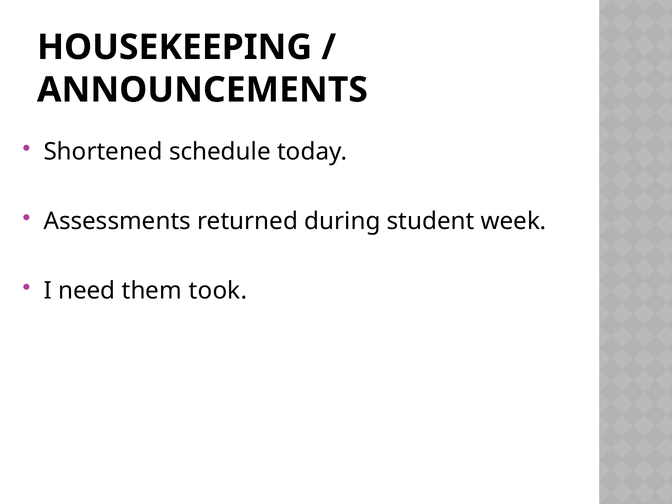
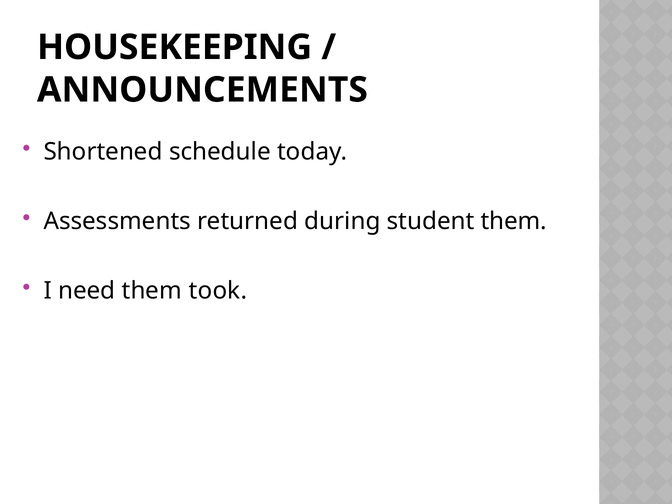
student week: week -> them (514, 221)
